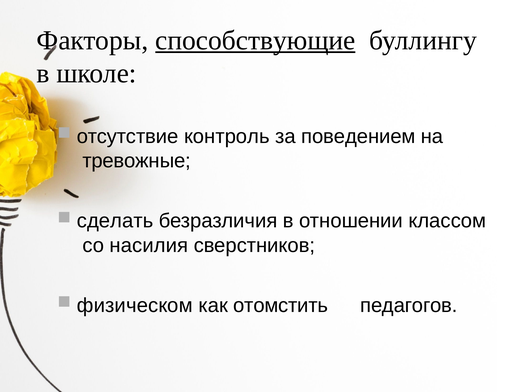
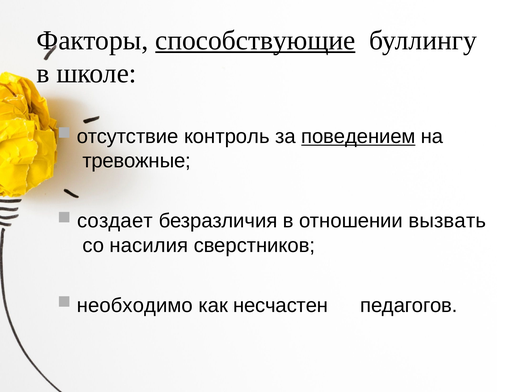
поведением underline: none -> present (358, 136)
сделать: сделать -> создает (115, 221)
классом: классом -> вызвать (447, 221)
физическом: физическом -> необходимо (135, 305)
отомстить: отомстить -> несчастен (281, 305)
